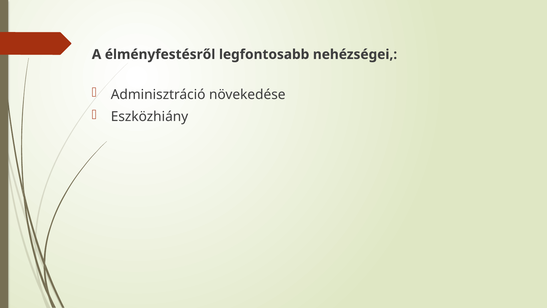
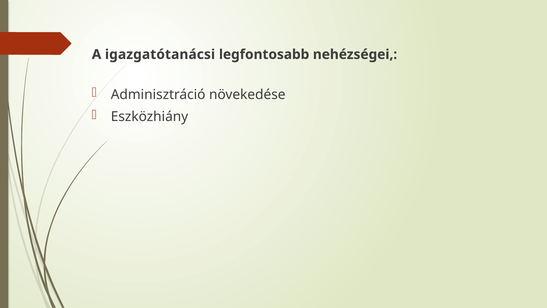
élményfestésről: élményfestésről -> igazgatótanácsi (160, 54)
